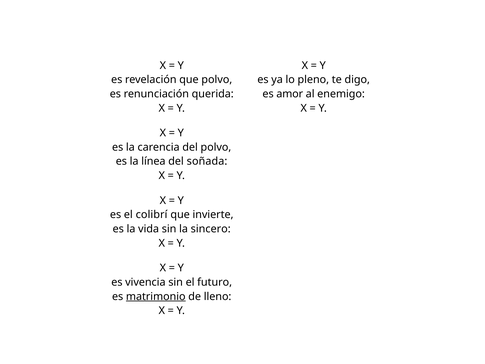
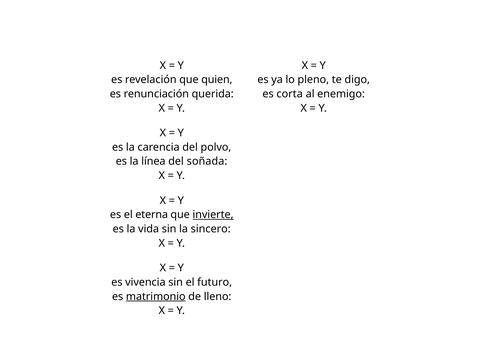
que polvo: polvo -> quien (217, 80)
amor: amor -> corta (290, 94)
colibrí: colibrí -> eterna (152, 215)
invierte underline: none -> present (213, 215)
